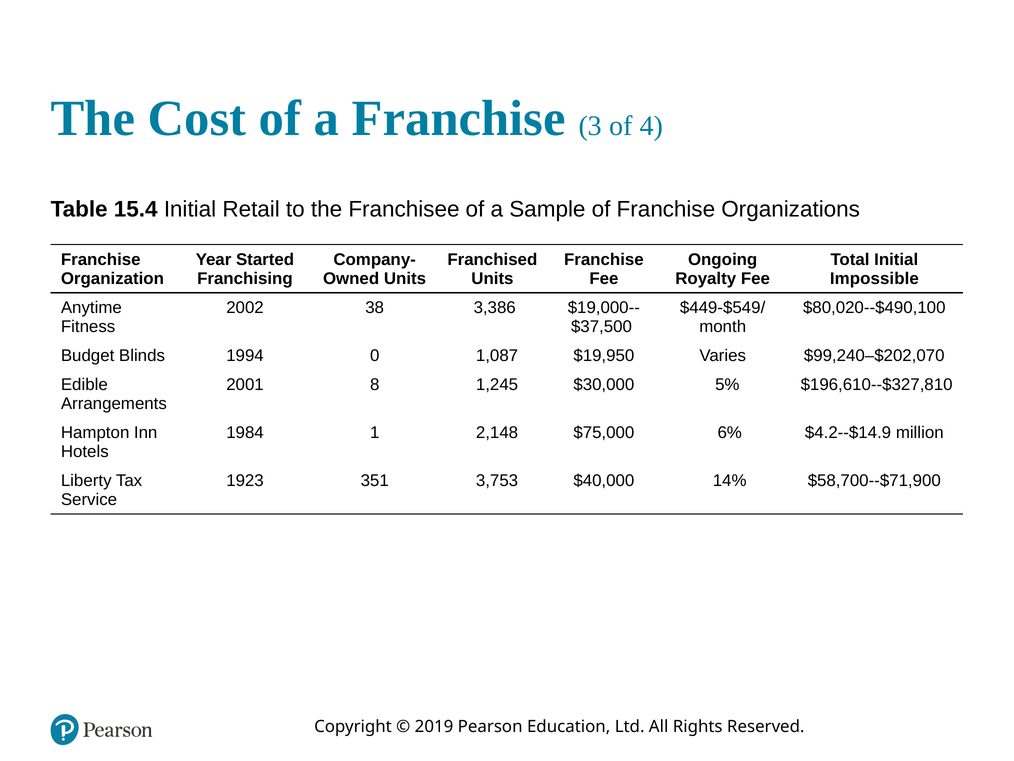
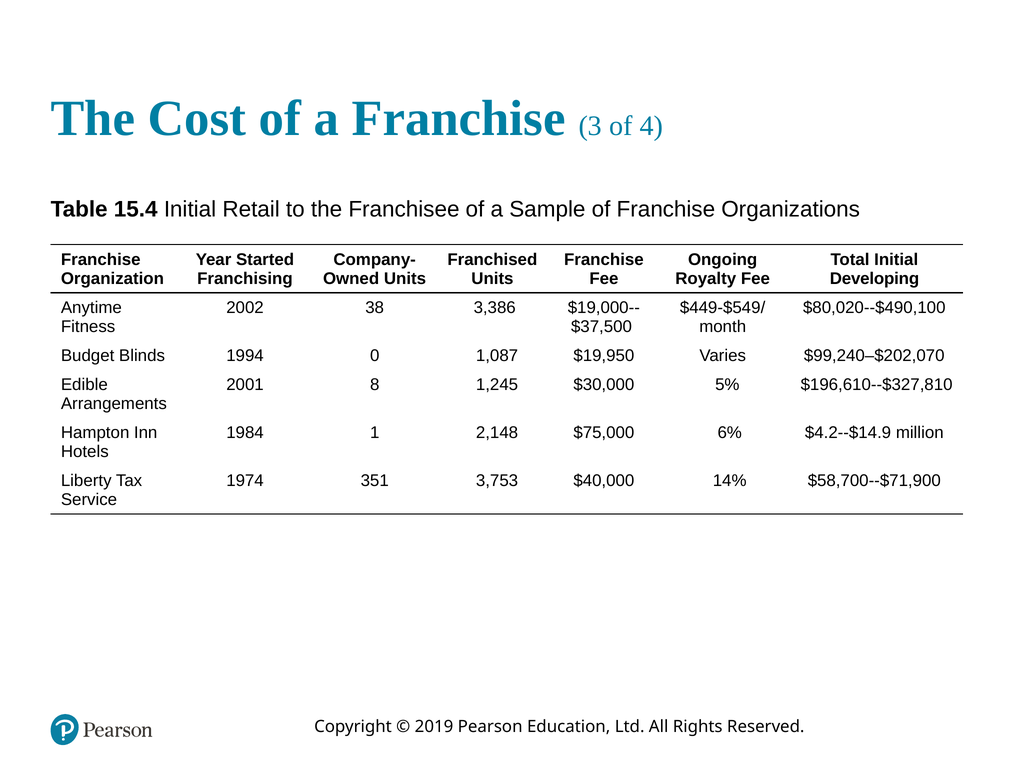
Impossible: Impossible -> Developing (874, 278)
1923: 1923 -> 1974 (245, 481)
